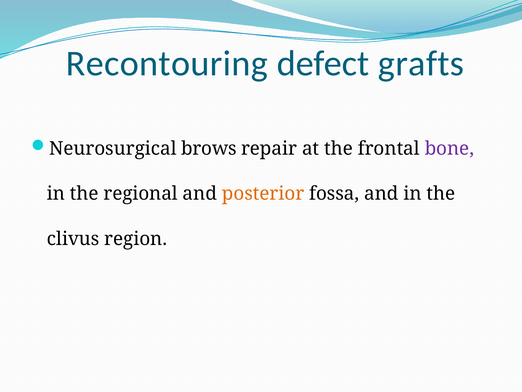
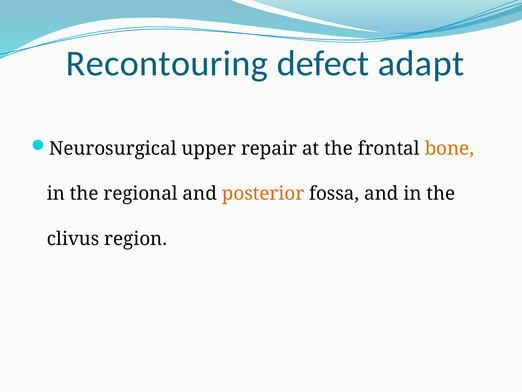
grafts: grafts -> adapt (421, 63)
brows: brows -> upper (209, 148)
bone colour: purple -> orange (449, 148)
